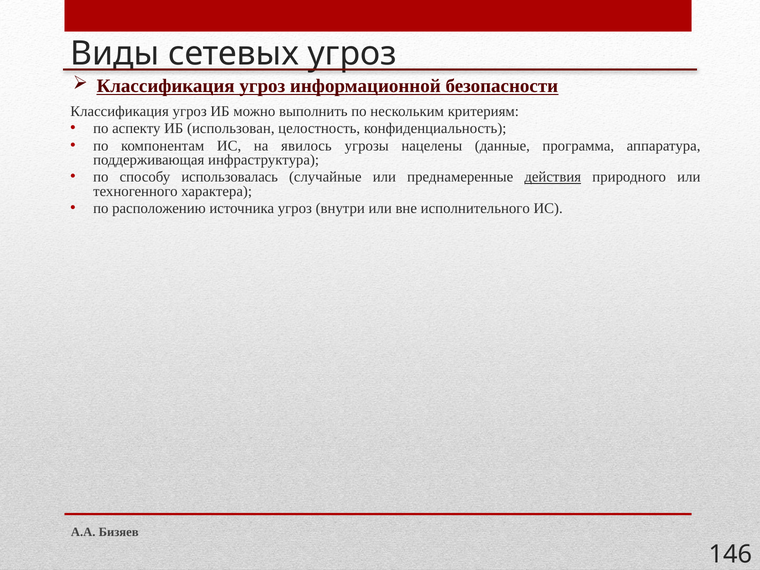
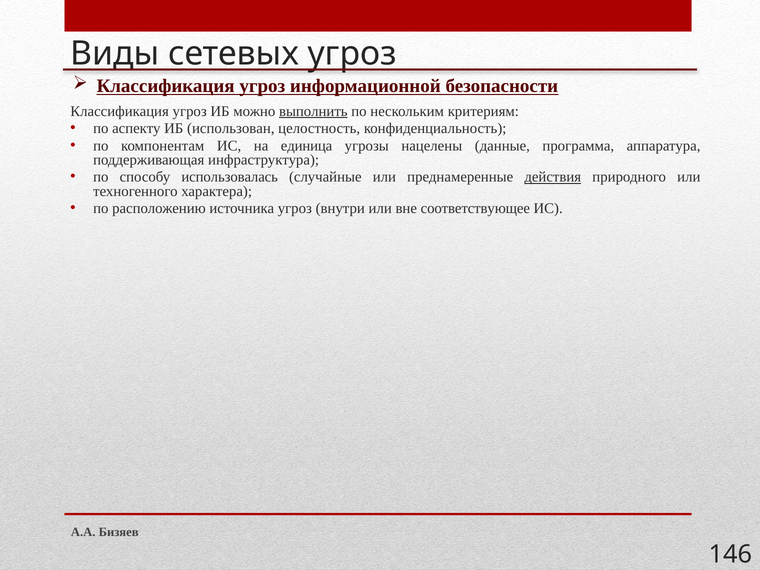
выполнить underline: none -> present (313, 111)
явилось: явилось -> единица (307, 146)
исполнительного: исполнительного -> соответствующее (475, 208)
